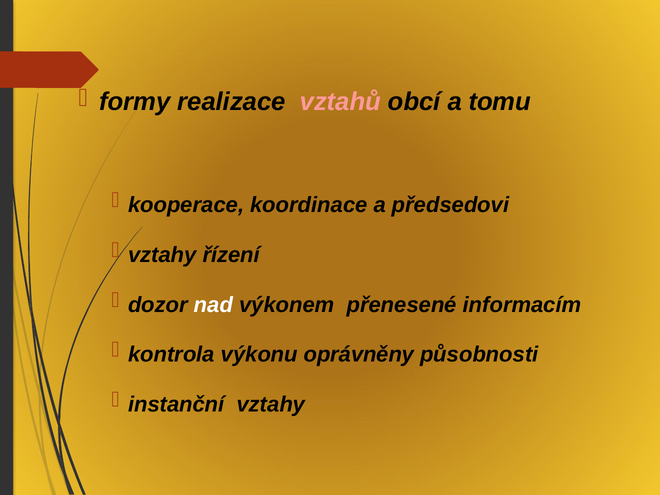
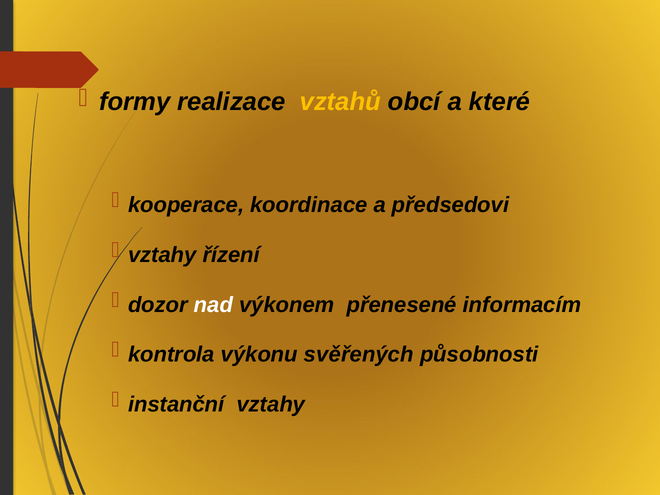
vztahů colour: pink -> yellow (340, 102)
tomu: tomu -> které (500, 102)
oprávněny: oprávněny -> svěřených (359, 355)
